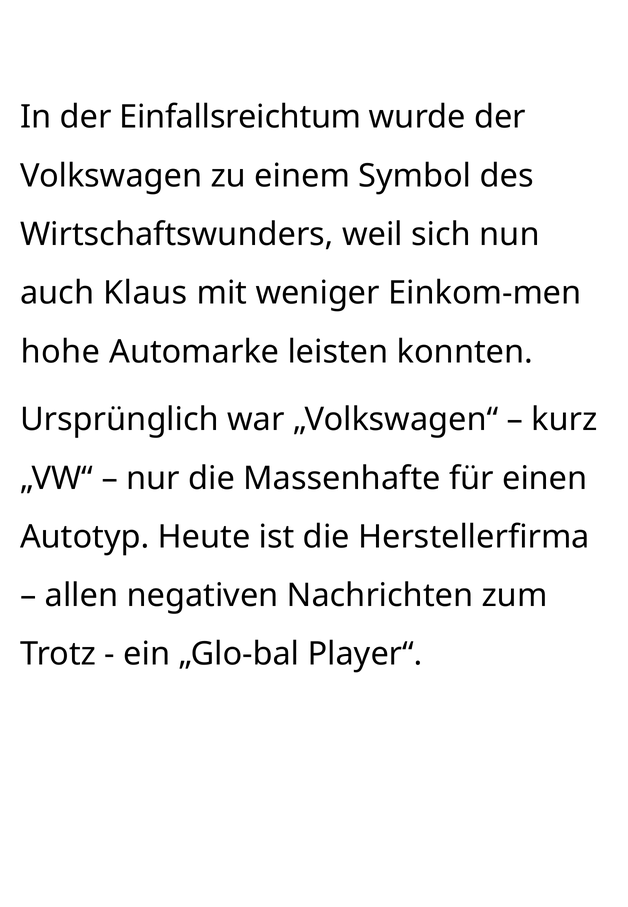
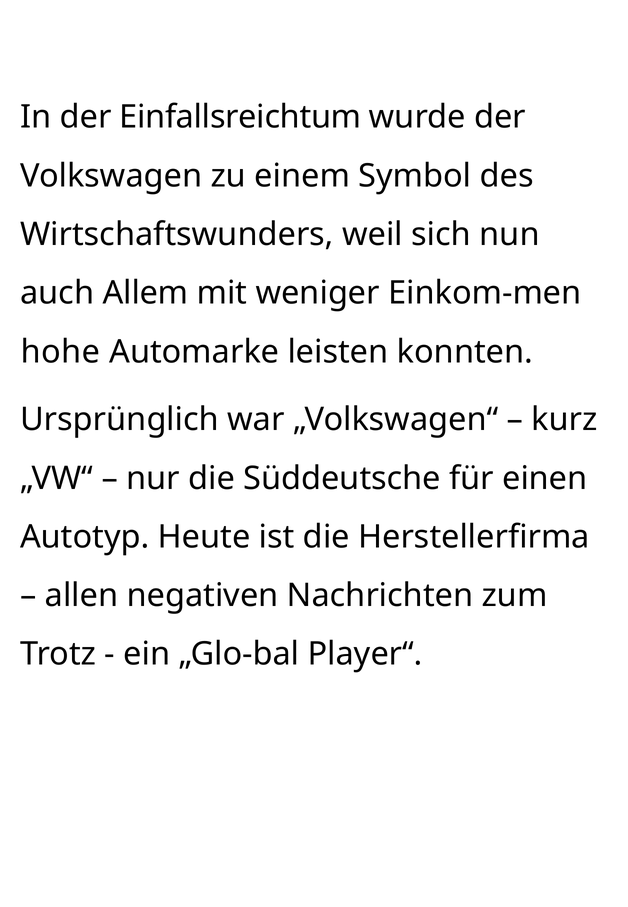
Klaus: Klaus -> Allem (146, 293)
Massenhafte: Massenhafte -> Süddeutsche (342, 478)
